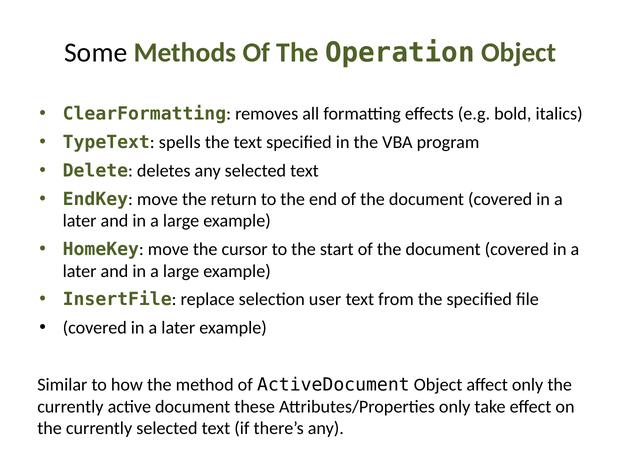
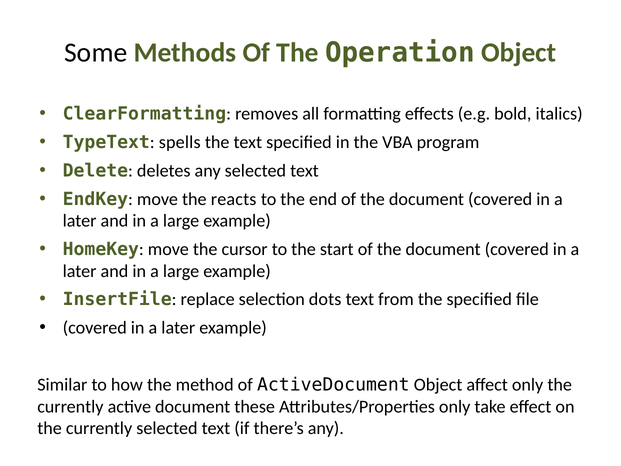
return: return -> reacts (234, 199)
user: user -> dots (325, 299)
